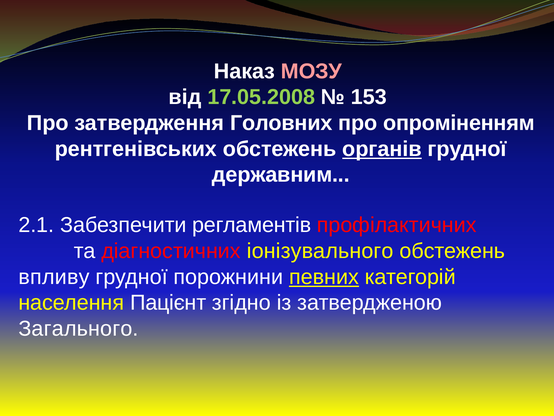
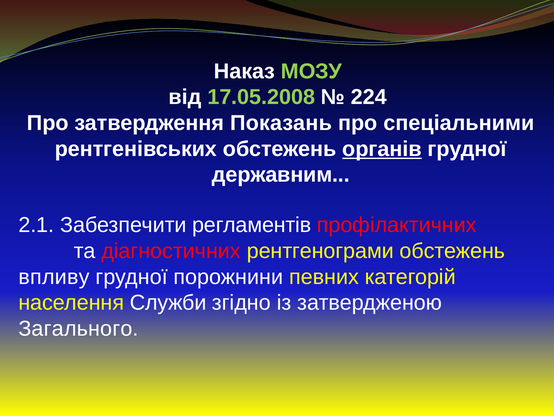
МОЗУ colour: pink -> light green (311, 71)
153: 153 -> 224 (369, 97)
Головних: Головних -> Показань (281, 123)
опроміненням: опроміненням -> спеціальними (459, 123)
іонізувального: іонізувального -> рентгенограми (320, 251)
певних underline: present -> none (324, 277)
Пацієнт: Пацієнт -> Служби (168, 302)
